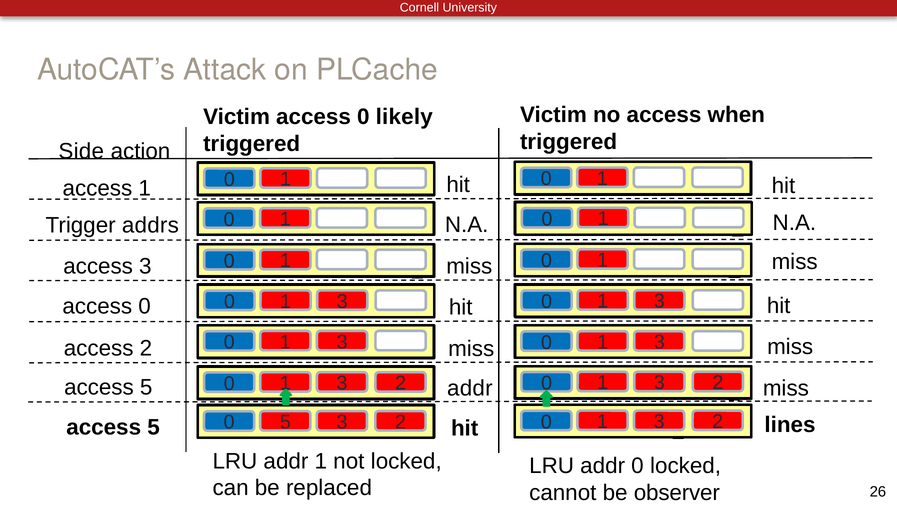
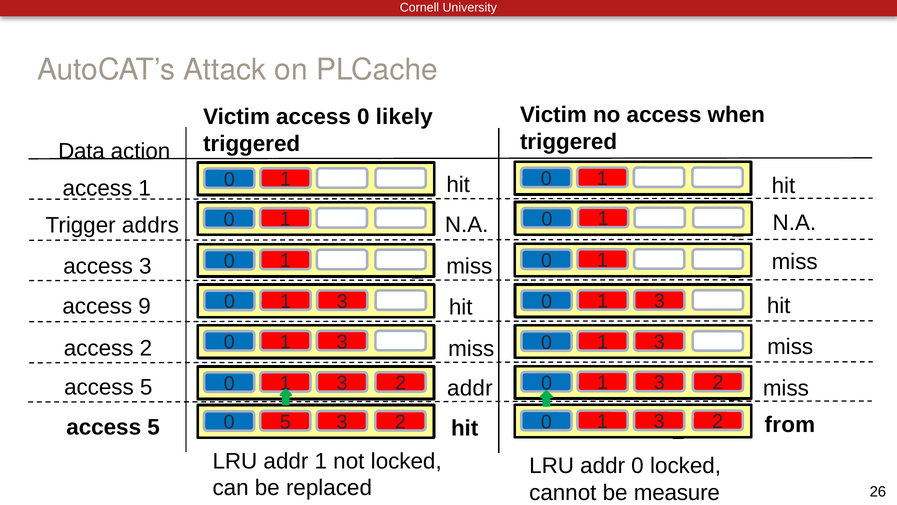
Side: Side -> Data (81, 151)
0: 0 -> 9 (145, 306)
lines: lines -> from (790, 425)
observer: observer -> measure (677, 493)
